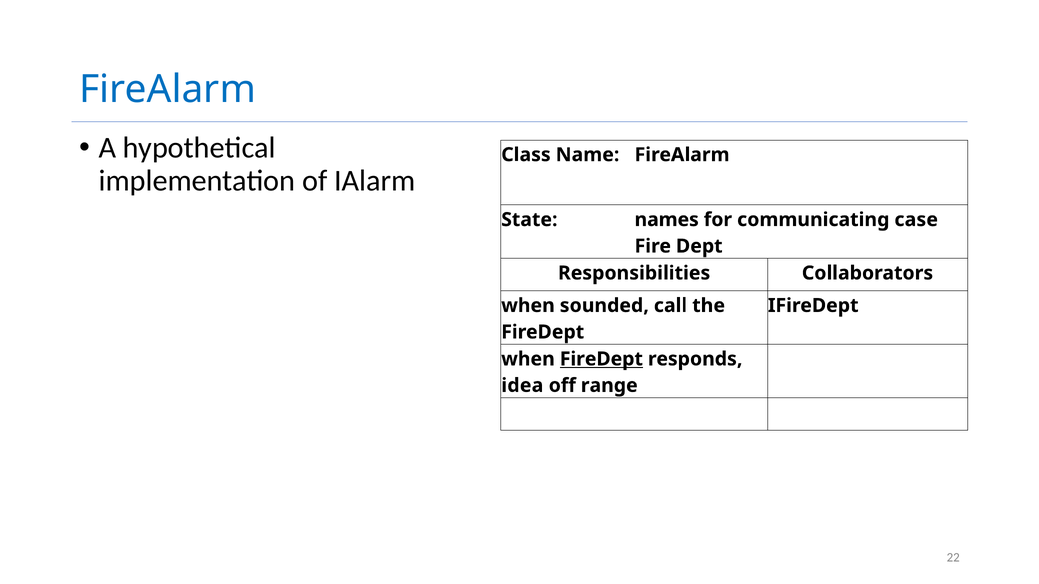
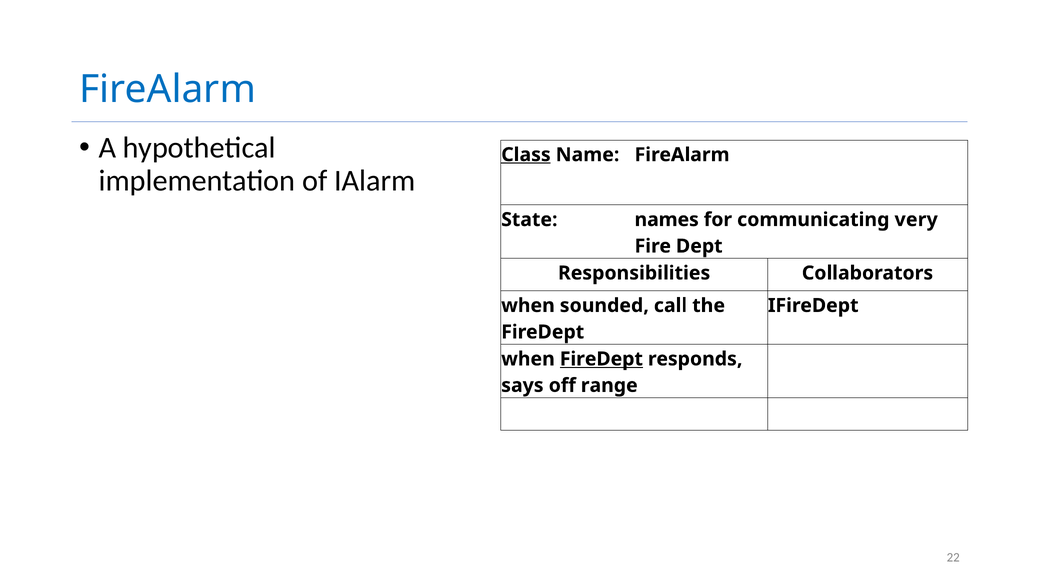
Class underline: none -> present (526, 155)
case: case -> very (916, 220)
idea: idea -> says (522, 386)
